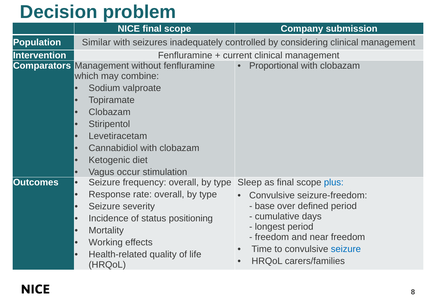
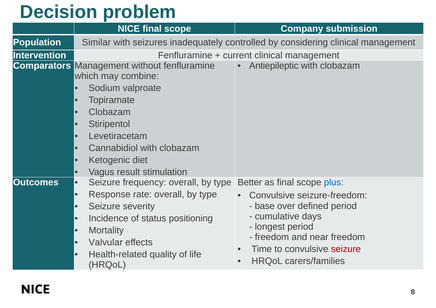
Proportional: Proportional -> Antiepileptic (274, 66)
occur: occur -> result (128, 172)
Sleep: Sleep -> Better (250, 183)
Working: Working -> Valvular (106, 243)
seizure colour: blue -> red (346, 249)
